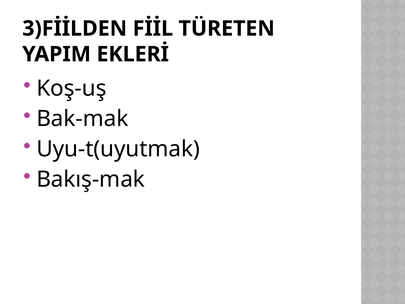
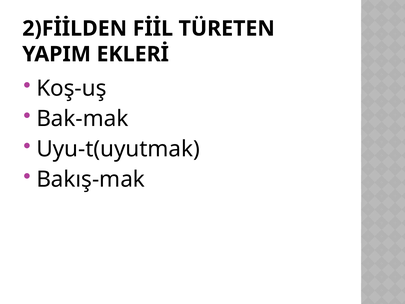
3)FİİLDEN: 3)FİİLDEN -> 2)FİİLDEN (75, 29)
